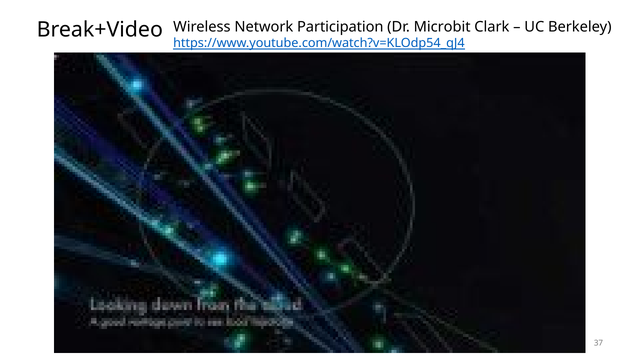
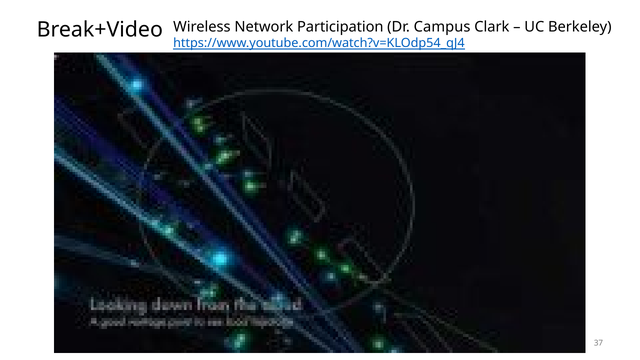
Microbit: Microbit -> Campus (442, 27)
